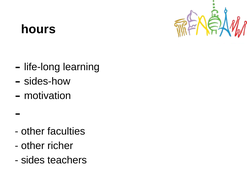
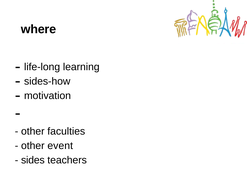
hours: hours -> where (39, 29)
richer: richer -> event (60, 146)
